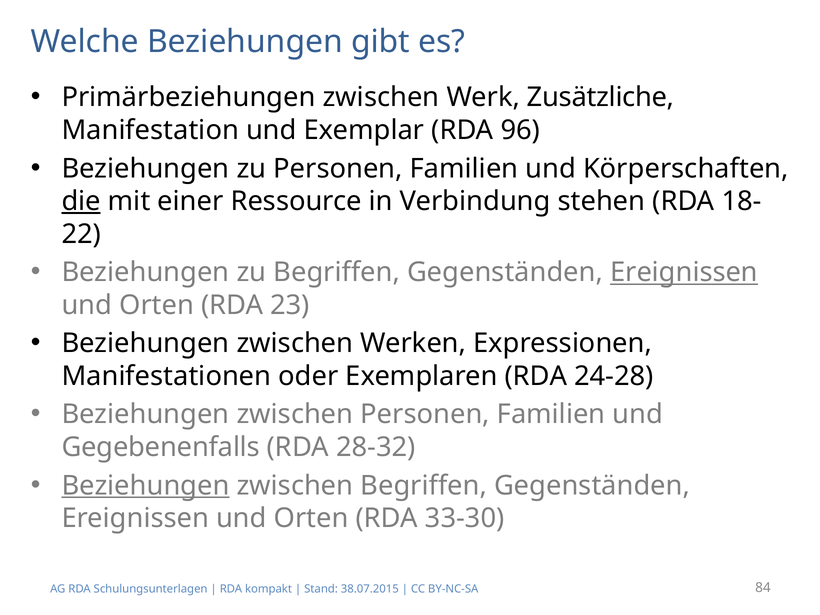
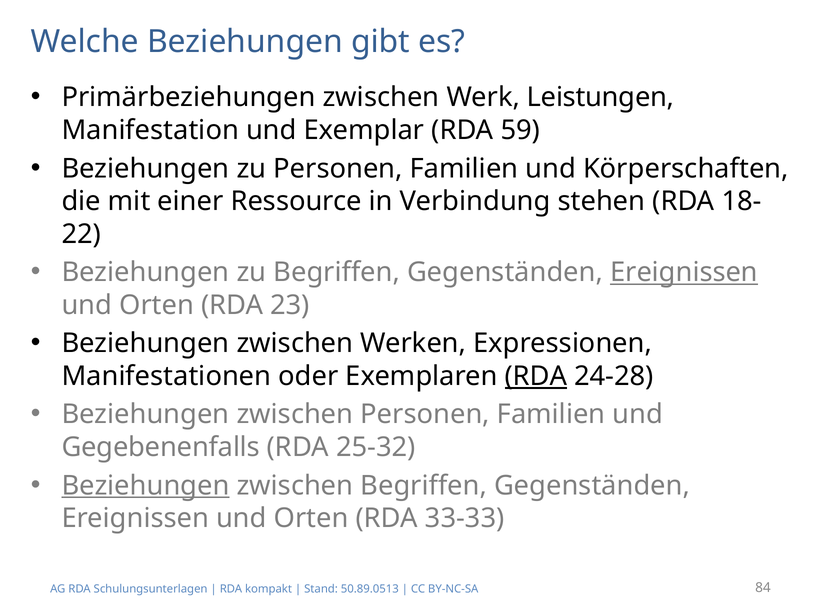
Zusätzliche: Zusätzliche -> Leistungen (600, 97)
96: 96 -> 59 (520, 130)
die underline: present -> none (81, 201)
RDA underline: none -> present (536, 376)
28-32: 28-32 -> 25-32 (376, 447)
33-30: 33-30 -> 33-33 (465, 518)
38.07.2015: 38.07.2015 -> 50.89.0513 (370, 589)
